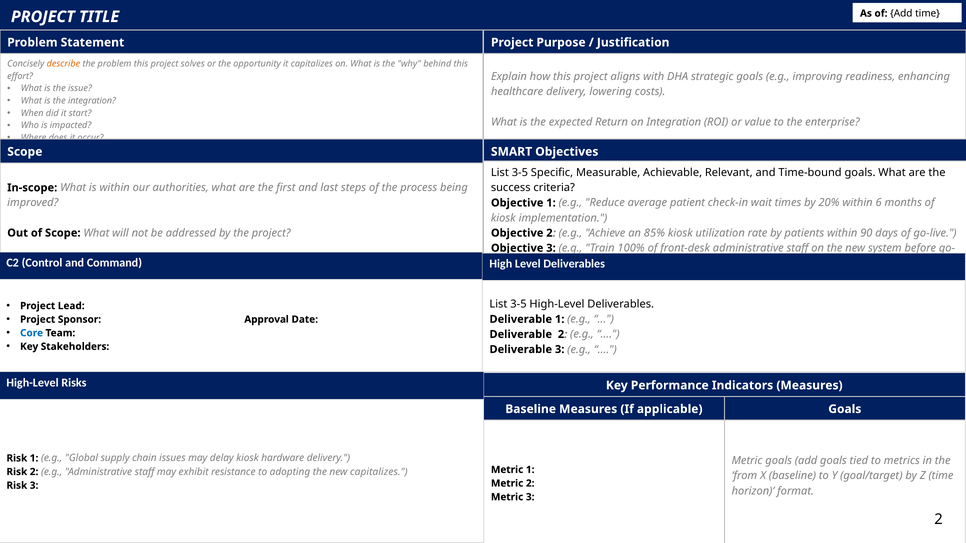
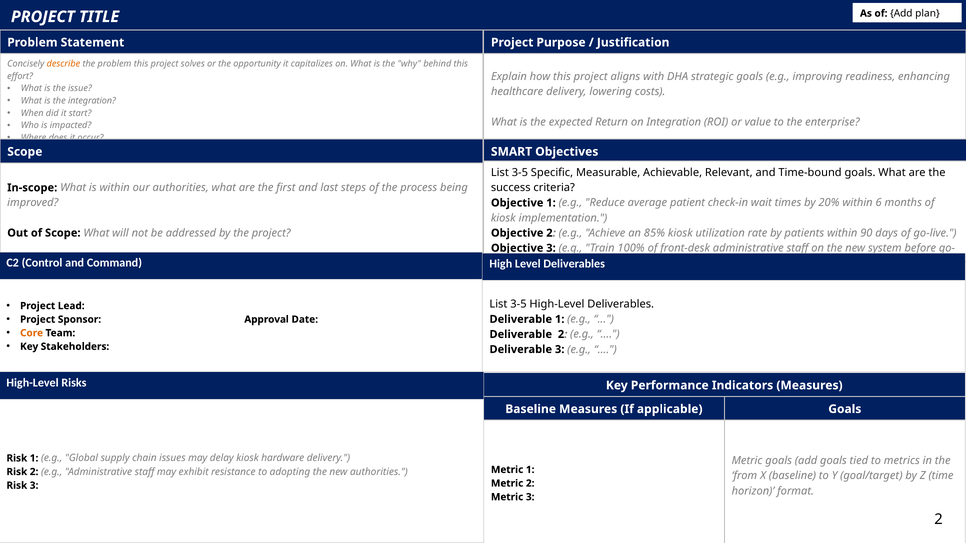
Add time: time -> plan (928, 13)
Core colour: blue -> orange (32, 333)
new capitalizes: capitalizes -> authorities (379, 472)
